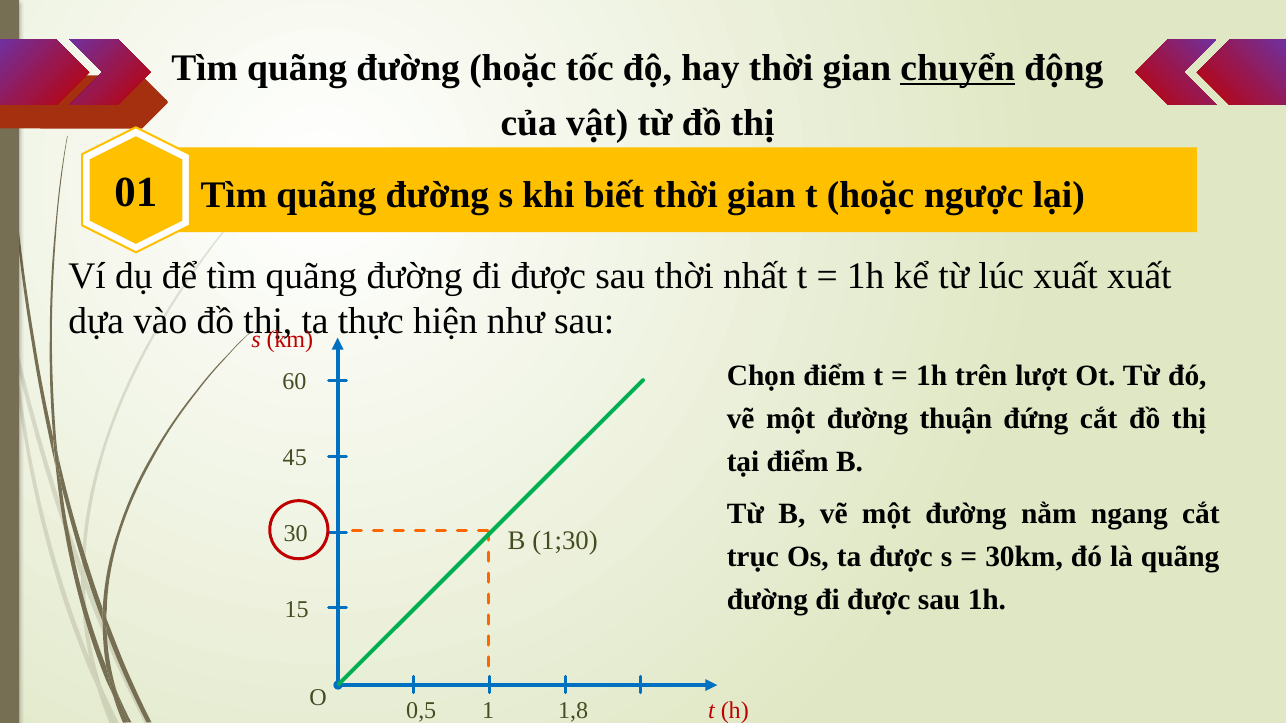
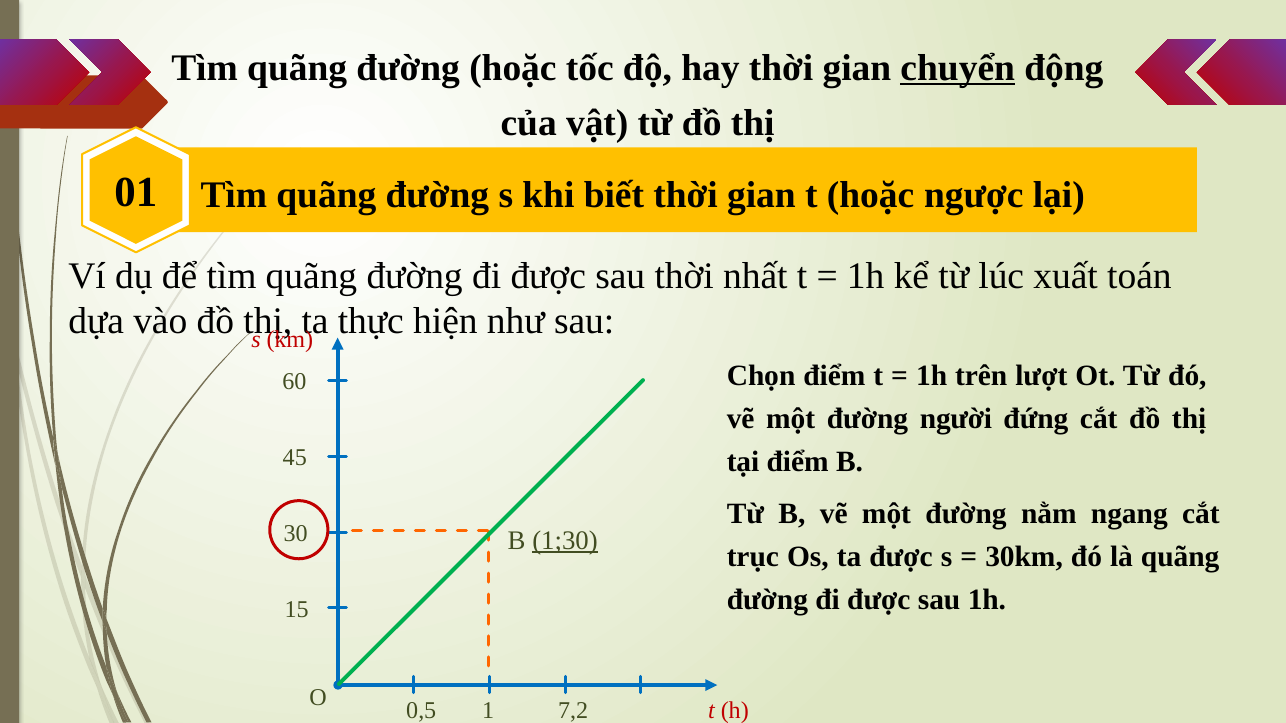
xuất xuất: xuất -> toán (1139, 276)
thuận: thuận -> người (956, 419)
1;30 underline: none -> present (565, 541)
1,8: 1,8 -> 7,2 (573, 711)
